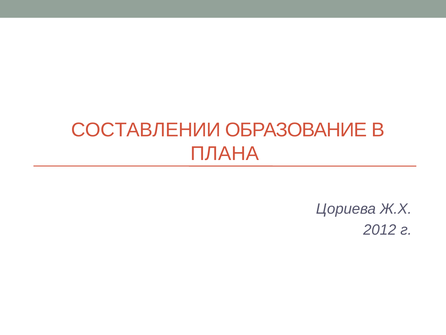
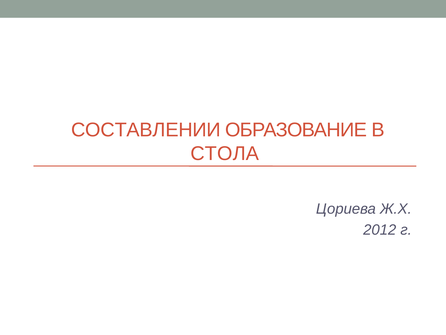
ПЛАНА: ПЛАНА -> СТОЛА (225, 154)
